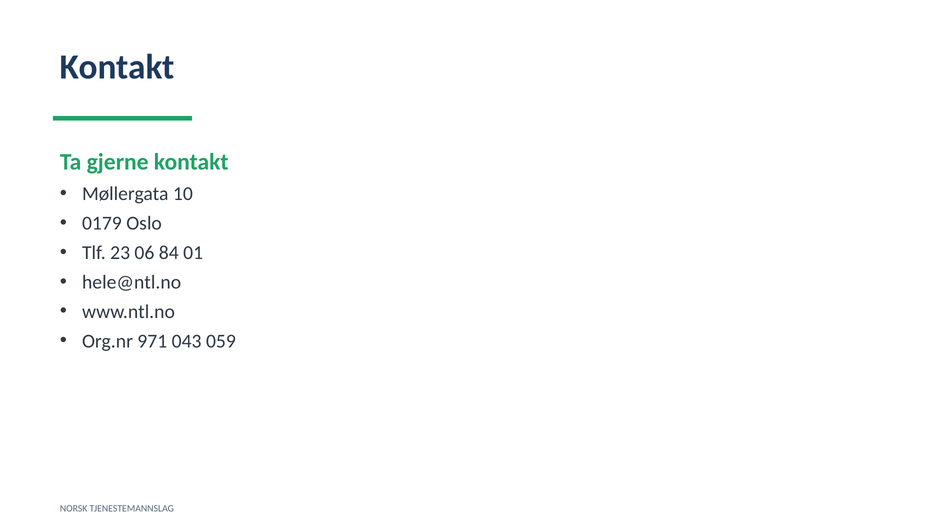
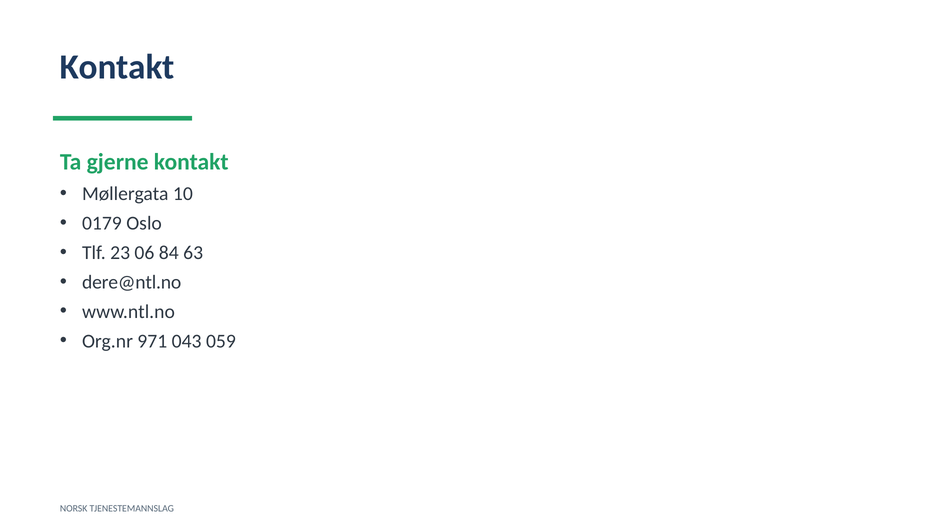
01: 01 -> 63 (193, 253)
hele@ntl.no: hele@ntl.no -> dere@ntl.no (132, 282)
